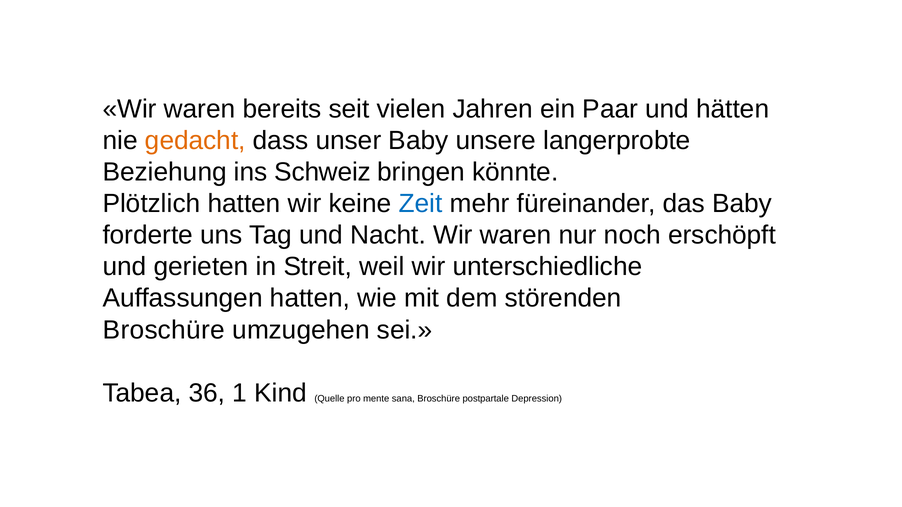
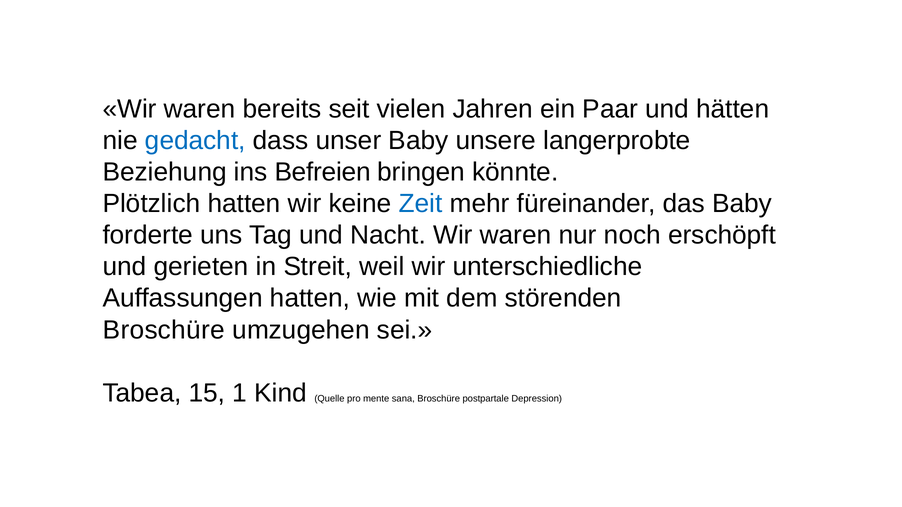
gedacht colour: orange -> blue (195, 141)
Schweiz: Schweiz -> Befreien (323, 172)
36: 36 -> 15 (207, 393)
